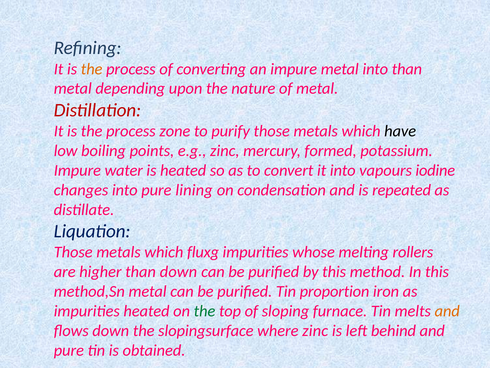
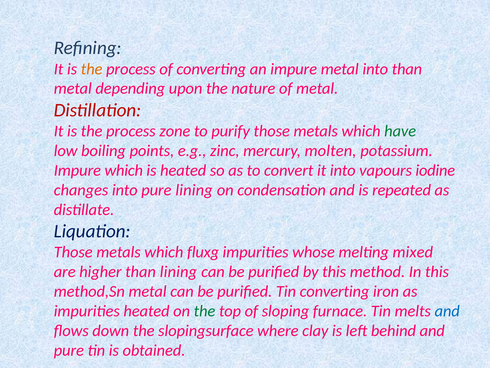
have colour: black -> green (400, 131)
formed: formed -> molten (331, 151)
Impure water: water -> which (124, 170)
rollers: rollers -> mixed (413, 252)
than down: down -> lining (178, 271)
Tin proportion: proportion -> converting (335, 291)
and colour: orange -> blue (447, 311)
where zinc: zinc -> clay (315, 330)
